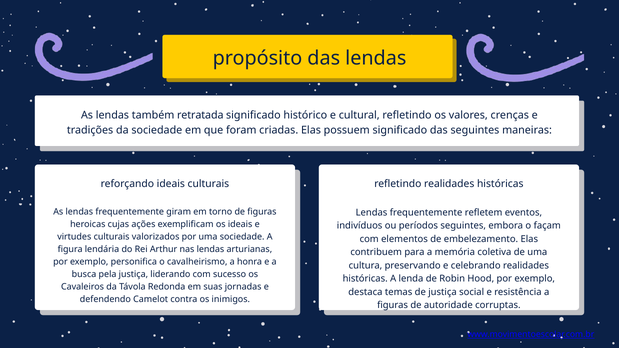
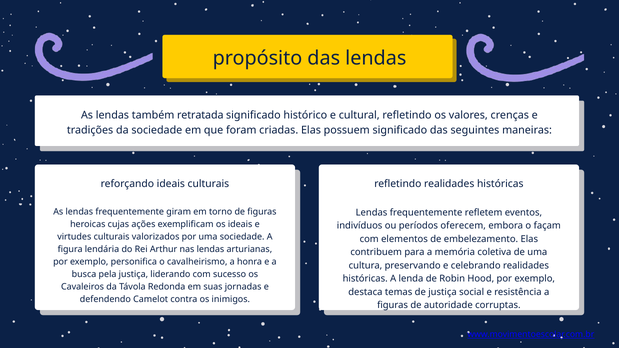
períodos seguintes: seguintes -> oferecem (463, 226)
